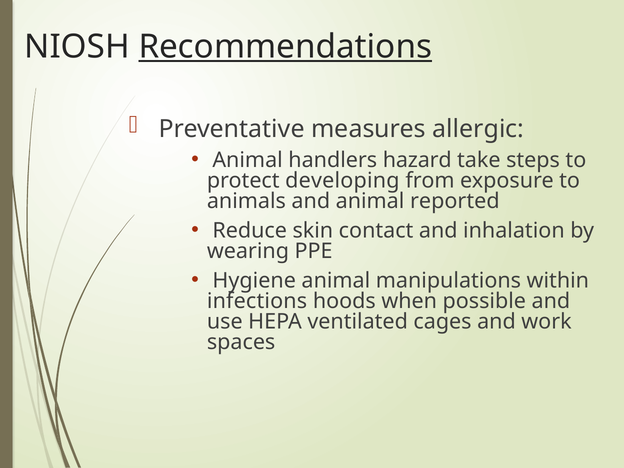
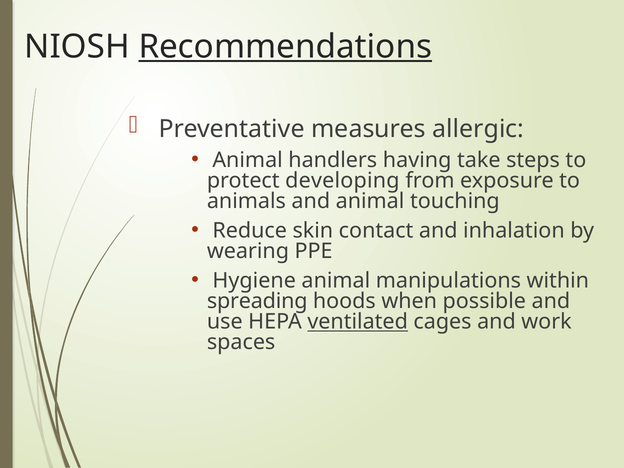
hazard: hazard -> having (417, 160)
reported: reported -> touching (455, 201)
infections: infections -> spreading (257, 301)
ventilated underline: none -> present (358, 322)
